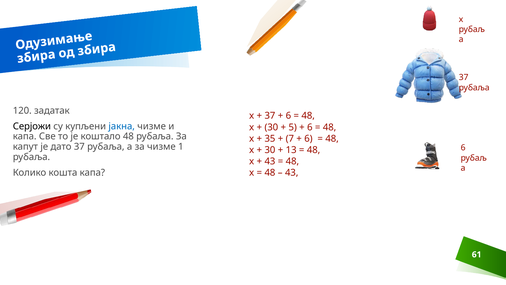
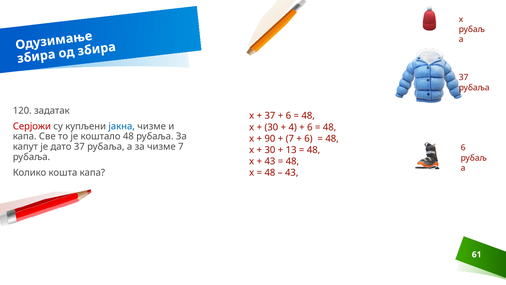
Серјожи colour: black -> red (32, 126)
5: 5 -> 4 (293, 127)
35: 35 -> 90 (270, 138)
чизме 1: 1 -> 7 (181, 147)
